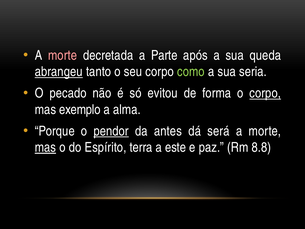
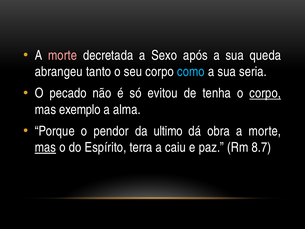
Parte: Parte -> Sexo (164, 55)
abrangeu underline: present -> none (59, 72)
como colour: light green -> light blue (191, 72)
forma: forma -> tenha (217, 93)
pendor underline: present -> none (111, 131)
antes: antes -> ultimo (168, 131)
será: será -> obra (219, 131)
este: este -> caiu (175, 147)
8.8: 8.8 -> 8.7 (261, 147)
